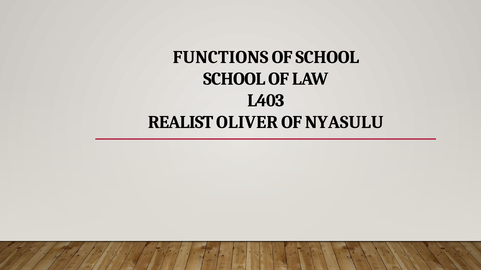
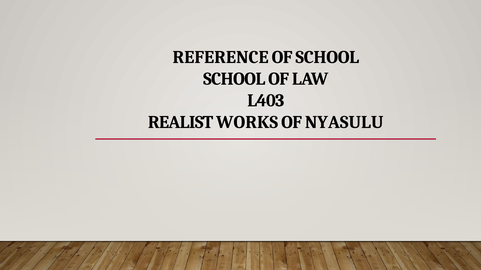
FUNCTIONS: FUNCTIONS -> REFERENCE (221, 57)
OLIVER: OLIVER -> WORKS (247, 122)
